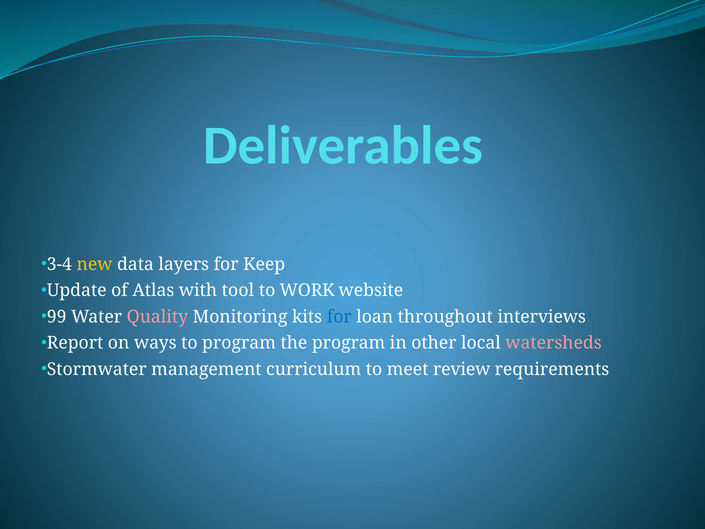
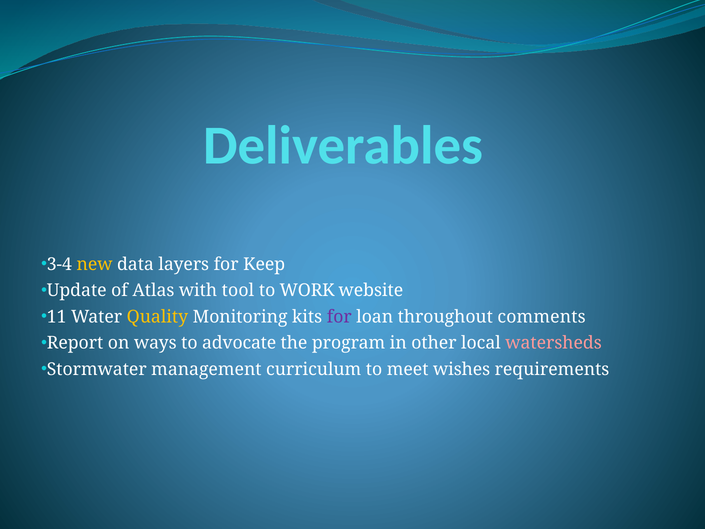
99: 99 -> 11 (57, 317)
Quality colour: pink -> yellow (157, 317)
for colour: blue -> purple (339, 317)
interviews: interviews -> comments (542, 317)
to program: program -> advocate (239, 343)
review: review -> wishes (462, 369)
